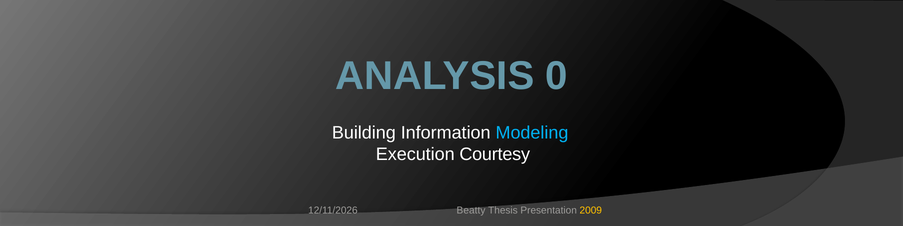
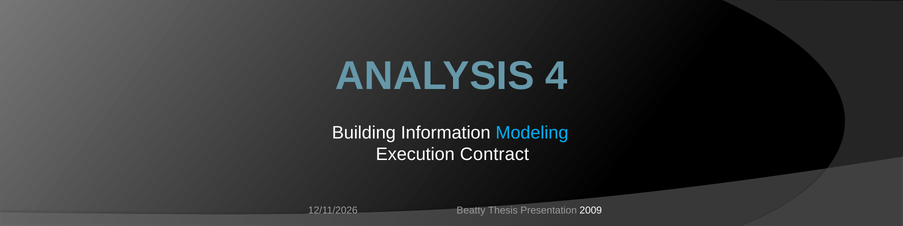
0: 0 -> 4 (557, 76)
Courtesy: Courtesy -> Contract (495, 154)
2009 colour: yellow -> white (591, 210)
